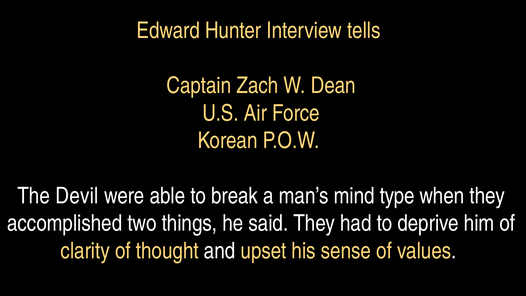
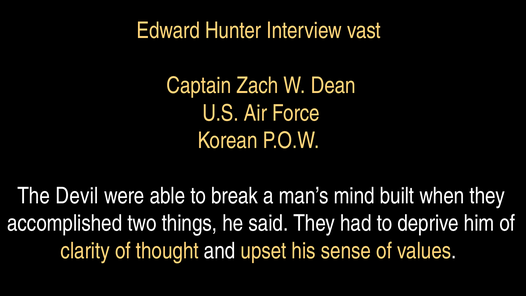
tells: tells -> vast (364, 30)
type: type -> built (397, 196)
